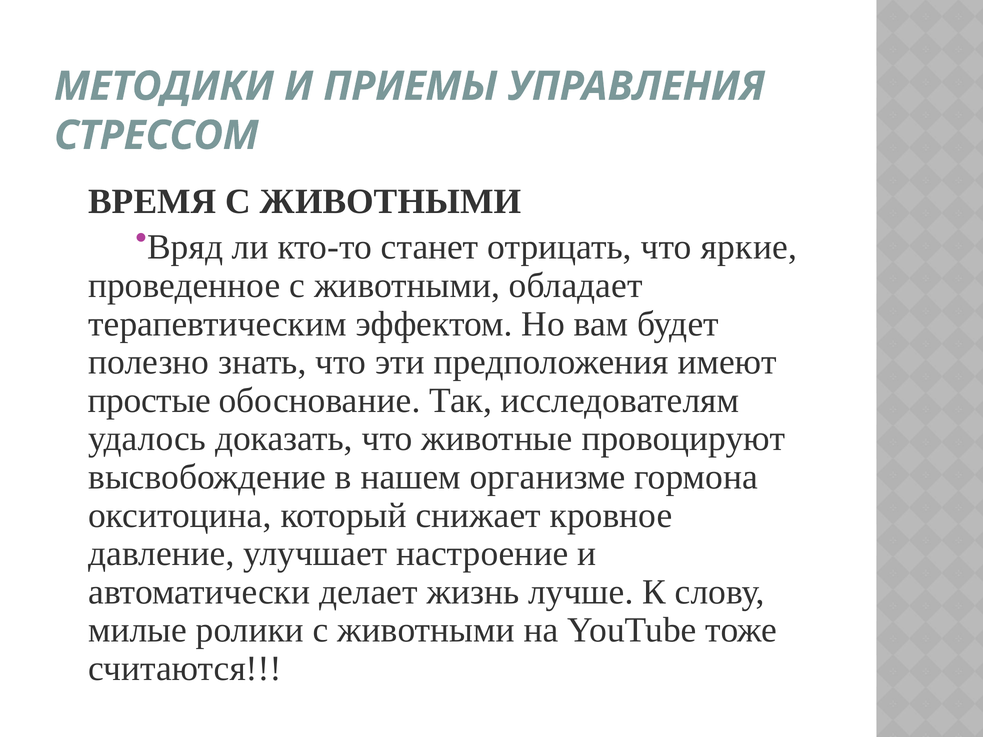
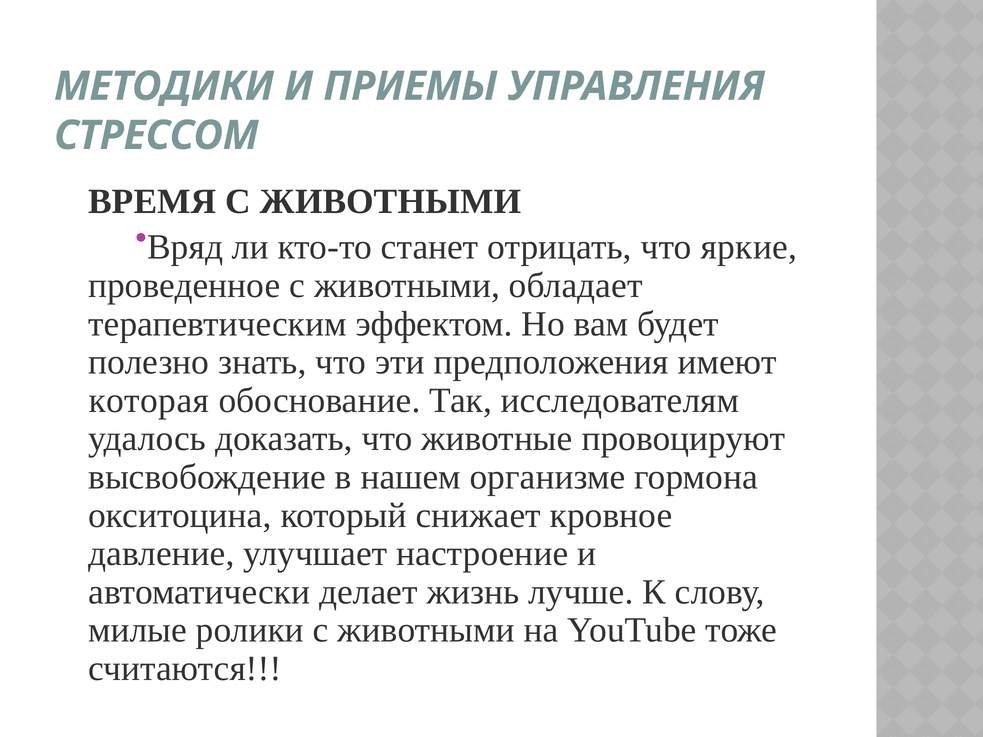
простые: простые -> которая (149, 401)
